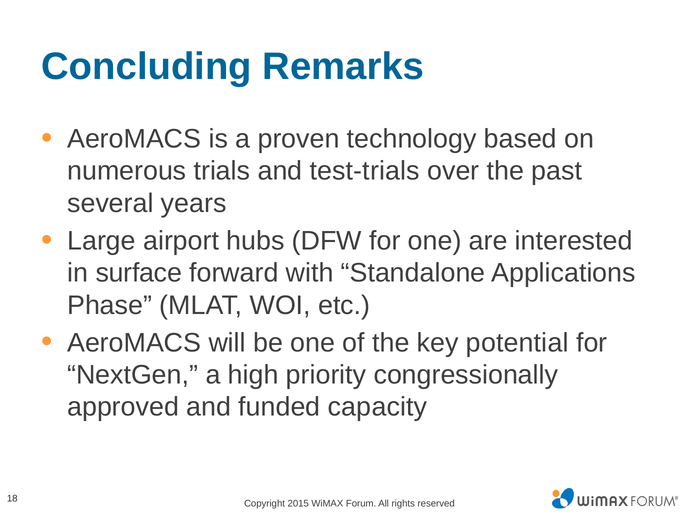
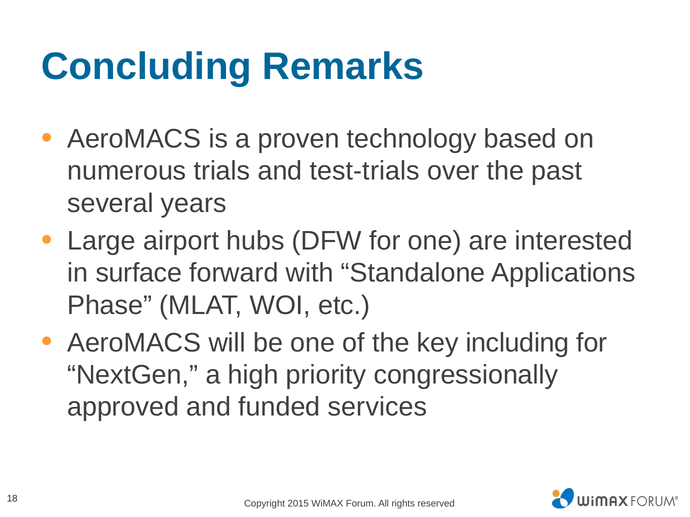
potential: potential -> including (517, 343)
capacity: capacity -> services (378, 408)
